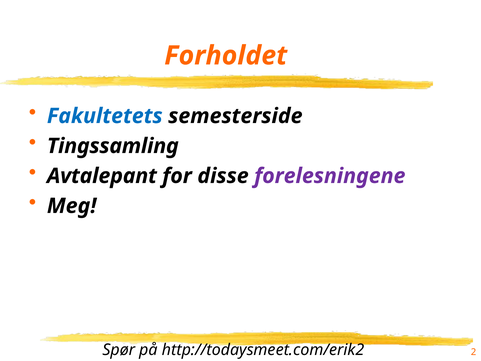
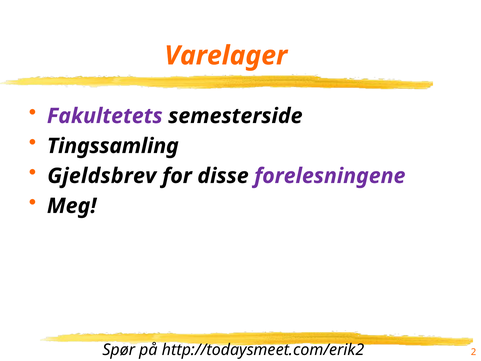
Forholdet: Forholdet -> Varelager (226, 56)
Fakultetets colour: blue -> purple (105, 116)
Avtalepant: Avtalepant -> Gjeldsbrev (102, 176)
